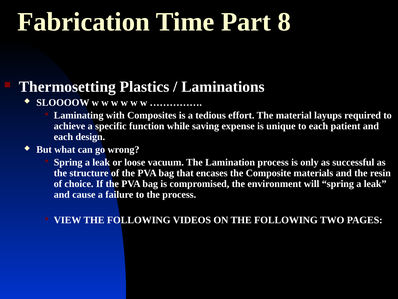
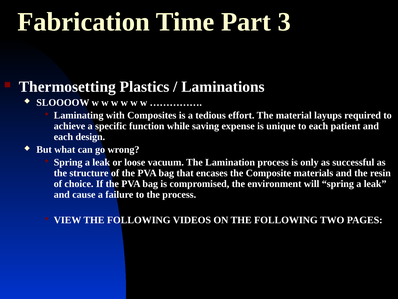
8: 8 -> 3 (284, 22)
